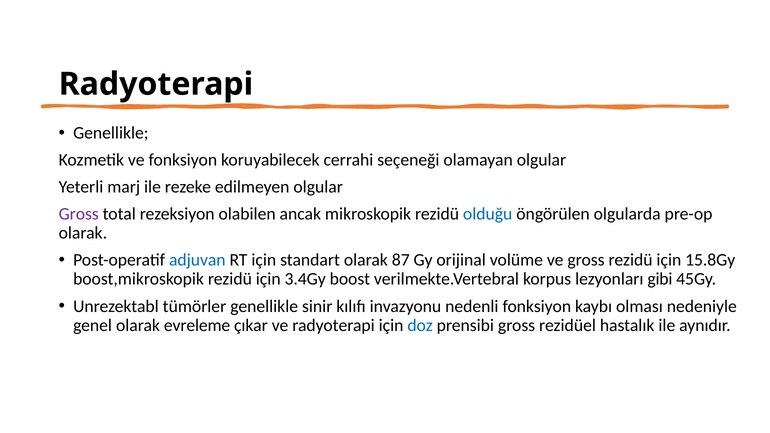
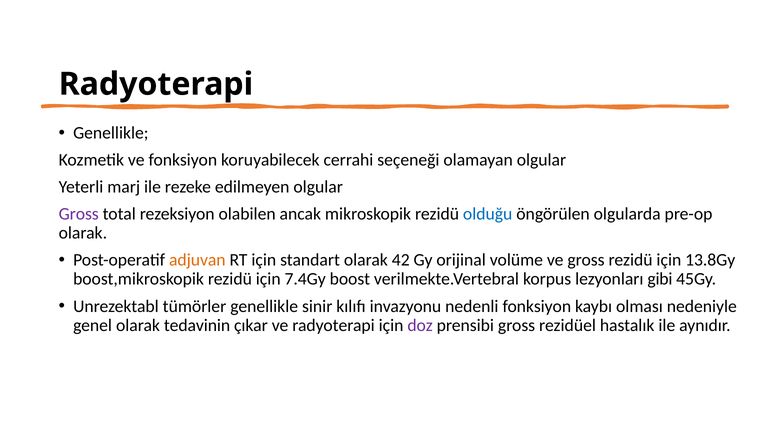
adjuvan colour: blue -> orange (197, 260)
87: 87 -> 42 (401, 260)
15.8Gy: 15.8Gy -> 13.8Gy (710, 260)
3.4Gy: 3.4Gy -> 7.4Gy (305, 279)
evreleme: evreleme -> tedavinin (197, 325)
doz colour: blue -> purple (420, 325)
